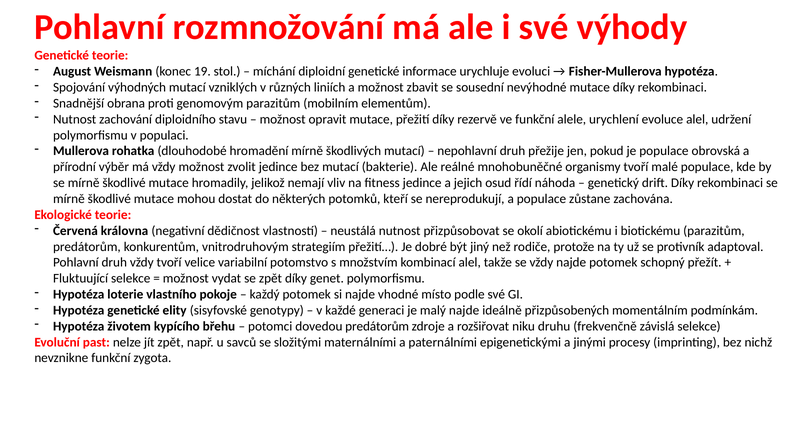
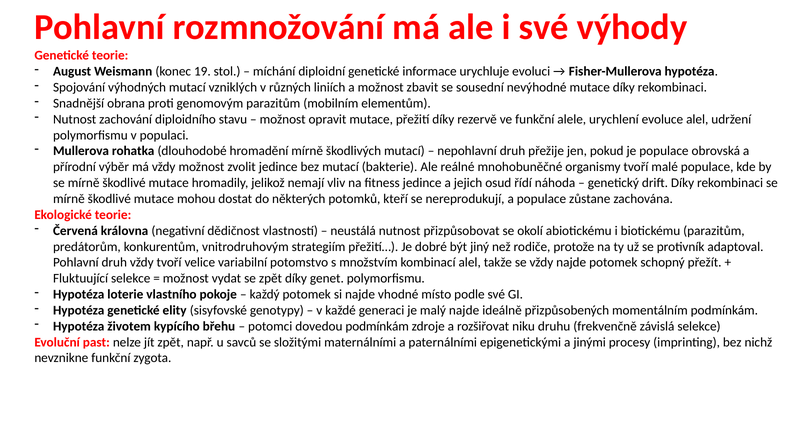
dovedou predátorům: predátorům -> podmínkám (377, 326)
